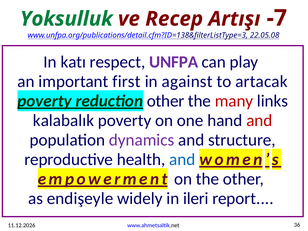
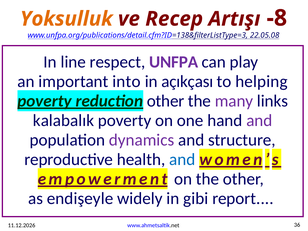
Yoksulluk colour: green -> orange (66, 19)
-7: -7 -> -8 (277, 18)
katı: katı -> line (73, 62)
first: first -> into (126, 81)
against: against -> açıkçası (187, 81)
artacak: artacak -> helping (261, 81)
many colour: red -> purple (234, 101)
and colour: red -> purple (259, 120)
ileri: ileri -> gibi (196, 198)
